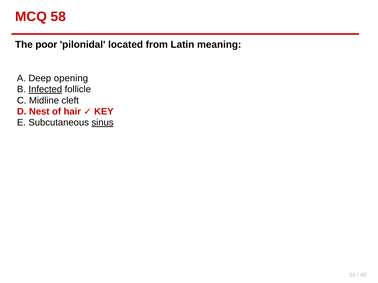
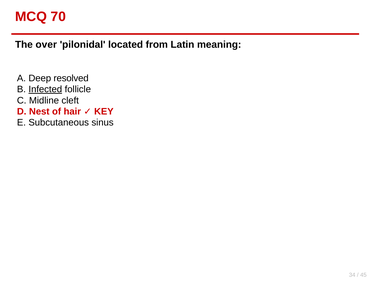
58: 58 -> 70 (58, 17)
poor: poor -> over (46, 45)
opening: opening -> resolved (71, 78)
sinus underline: present -> none (103, 123)
